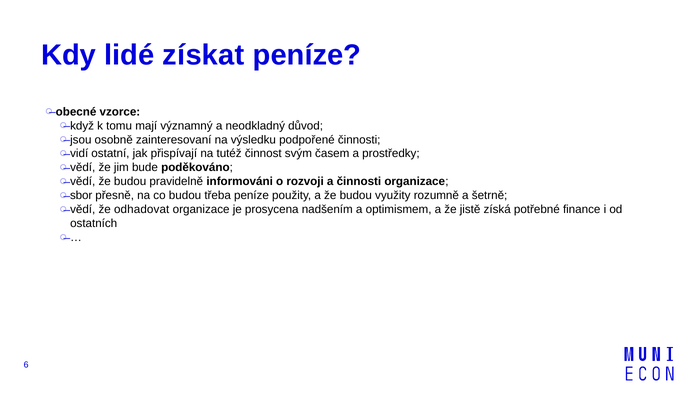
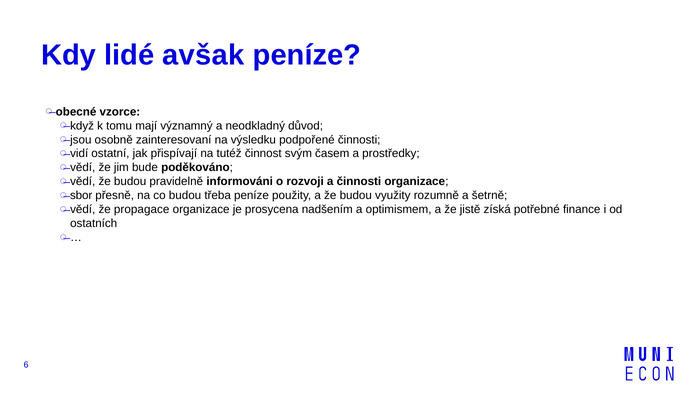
získat: získat -> avšak (203, 55)
odhadovat: odhadovat -> propagace (142, 210)
